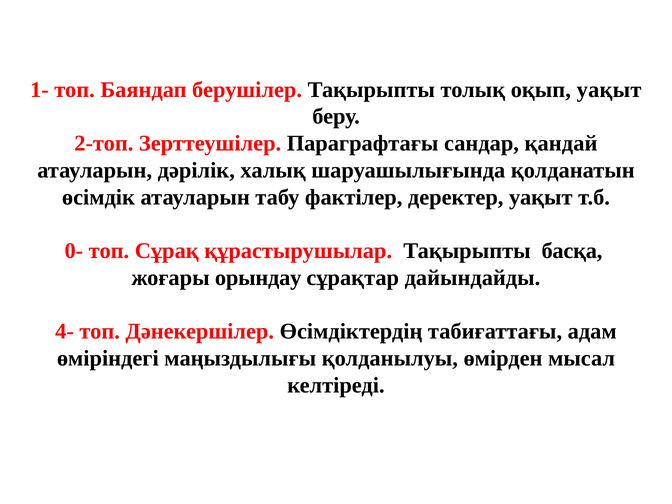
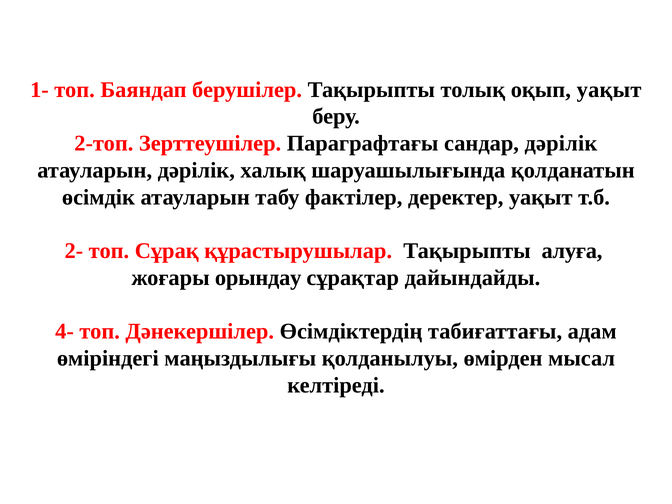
сандар қандай: қандай -> дәрілік (561, 143)
0-: 0- -> 2- (74, 251)
басқа: басқа -> алуға (572, 251)
